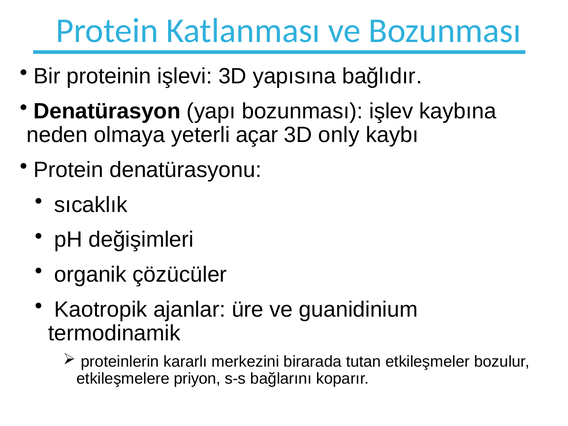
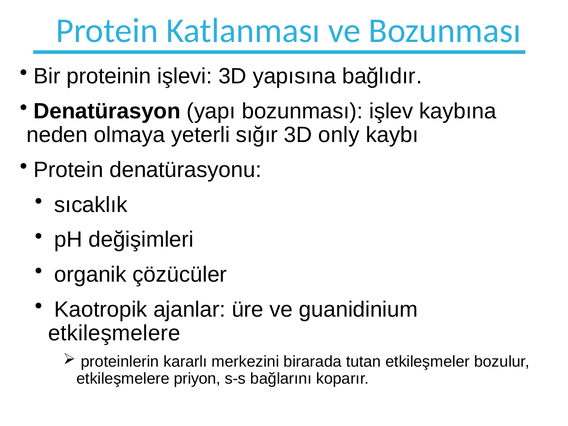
açar: açar -> sığır (257, 135)
termodinamik: termodinamik -> etkileşmelere (114, 333)
